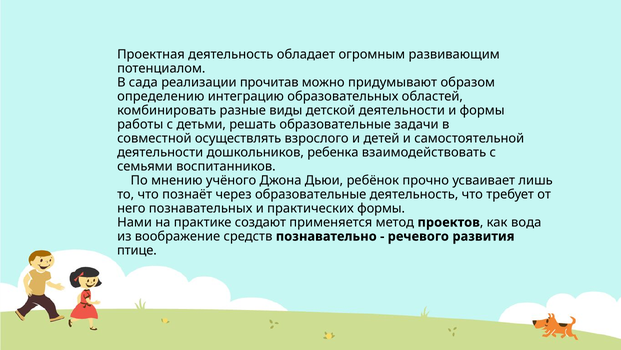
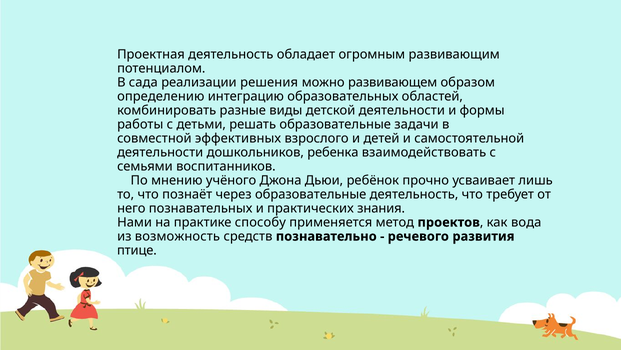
прочитав: прочитав -> решения (269, 82)
придумывают: придумывают -> развивающем (393, 82)
осуществлять: осуществлять -> эффективных (238, 138)
практических формы: формы -> знания (381, 208)
создают: создают -> способу (260, 222)
воображение: воображение -> возможность (177, 236)
